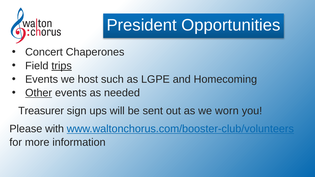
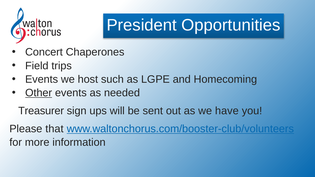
trips underline: present -> none (62, 66)
worn: worn -> have (227, 111)
with: with -> that (54, 129)
